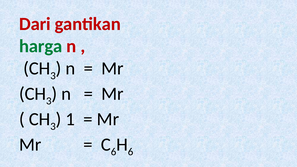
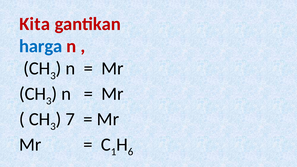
Dari: Dari -> Kita (35, 24)
harga colour: green -> blue (41, 46)
1: 1 -> 7 (70, 119)
6: 6 -> 1 (114, 152)
